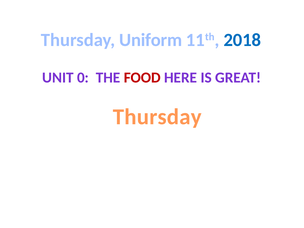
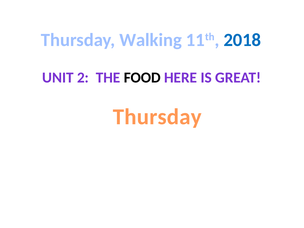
Uniform: Uniform -> Walking (151, 40)
0: 0 -> 2 (83, 78)
FOOD colour: red -> black (142, 78)
